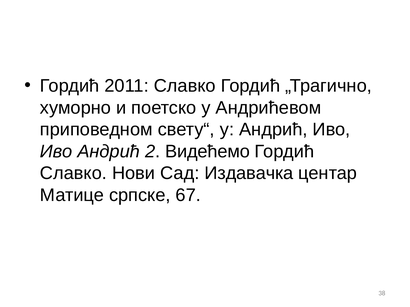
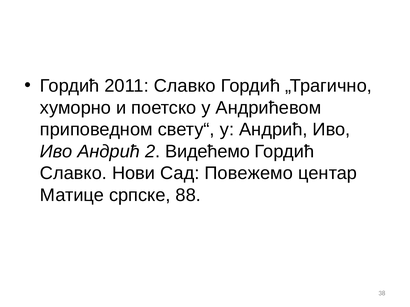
Издавачка: Издавачка -> Повежемо (249, 173)
67: 67 -> 88 (188, 195)
